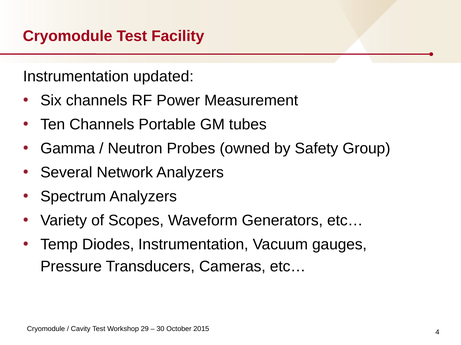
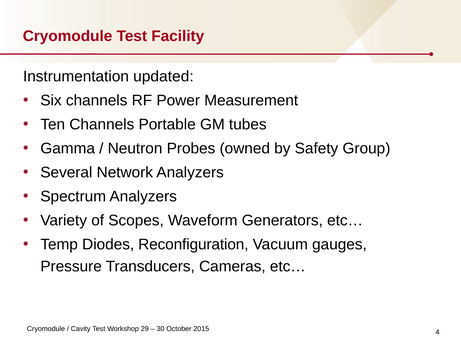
Diodes Instrumentation: Instrumentation -> Reconfiguration (193, 245)
